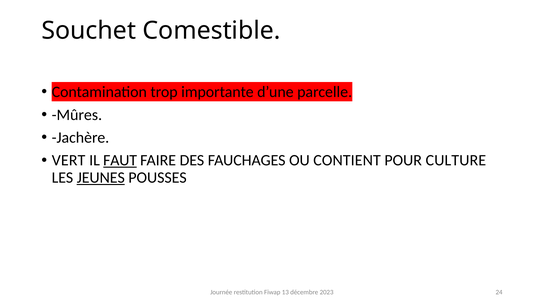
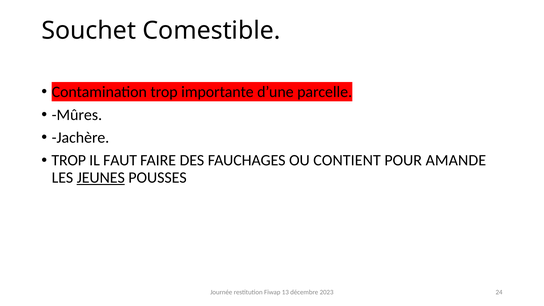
VERT: VERT -> TROP (69, 160)
FAUT underline: present -> none (120, 160)
CULTURE: CULTURE -> AMANDE (456, 160)
